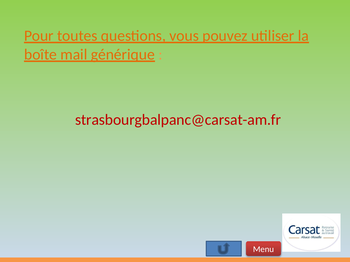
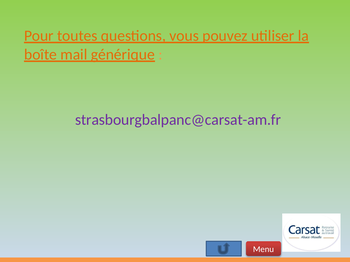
strasbourgbalpanc@carsat-am.fr colour: red -> purple (178, 120)
